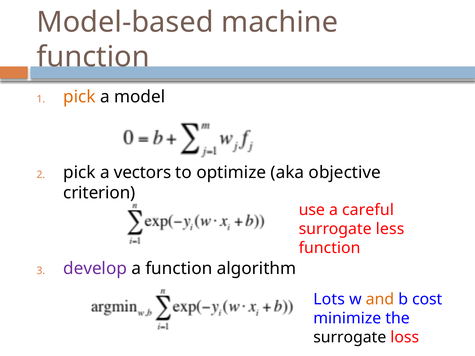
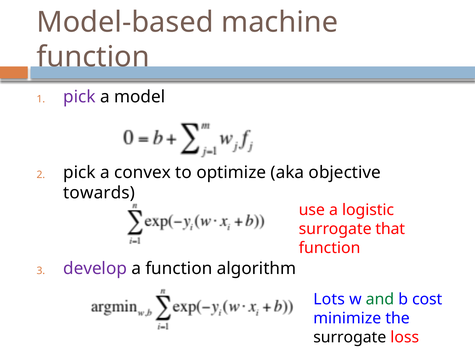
pick colour: orange -> purple (79, 97)
vectors: vectors -> convex (143, 173)
criterion: criterion -> towards (99, 193)
careful: careful -> logistic (368, 210)
less: less -> that (390, 229)
and colour: orange -> green (380, 299)
